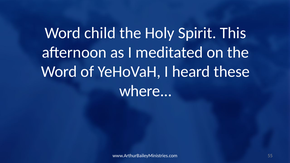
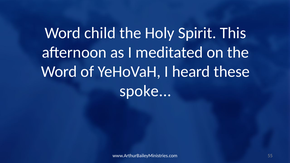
where: where -> spoke (145, 91)
